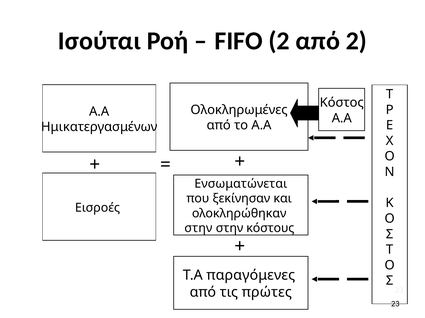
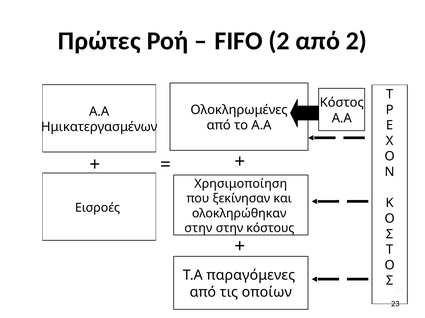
Ισούται: Ισούται -> Πρώτες (99, 41)
Ενσωματώνεται: Ενσωματώνεται -> Χρησιμοποίηση (241, 184)
πρώτες: πρώτες -> οποίων (267, 293)
